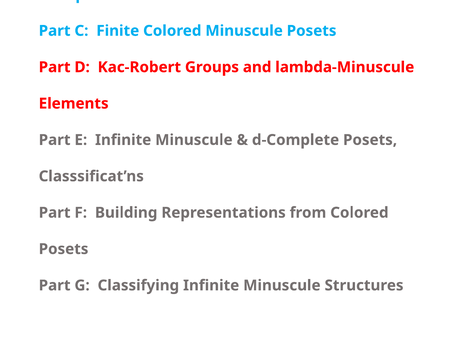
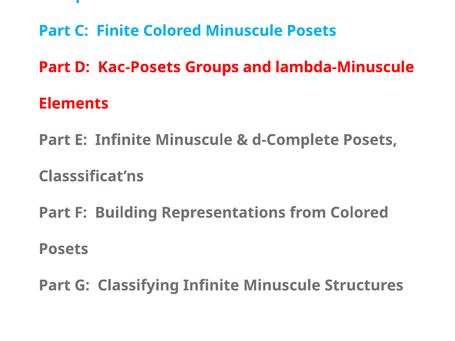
Kac-Robert: Kac-Robert -> Kac-Posets (139, 67)
